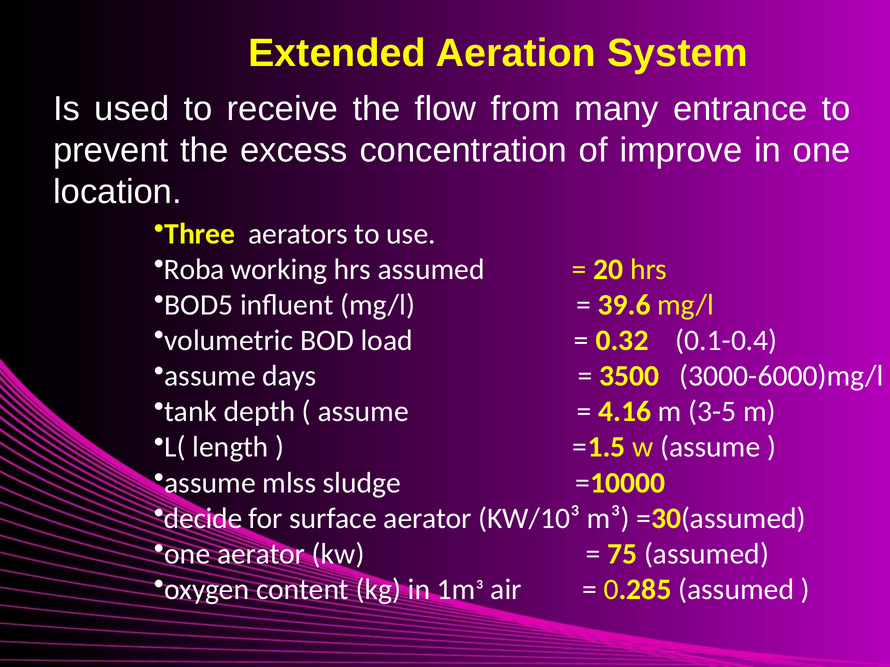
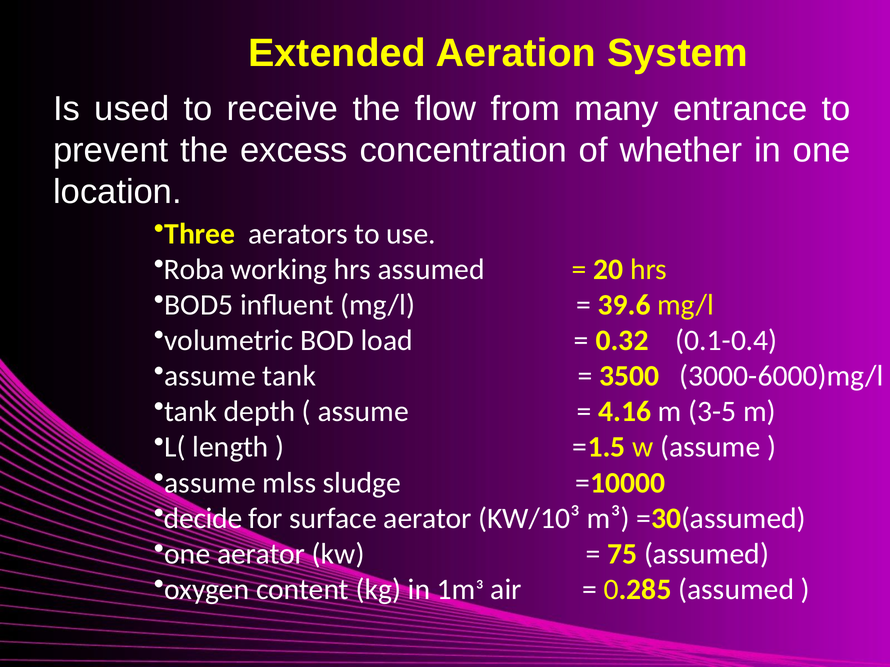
improve: improve -> whether (681, 151)
assume days: days -> tank (289, 376)
